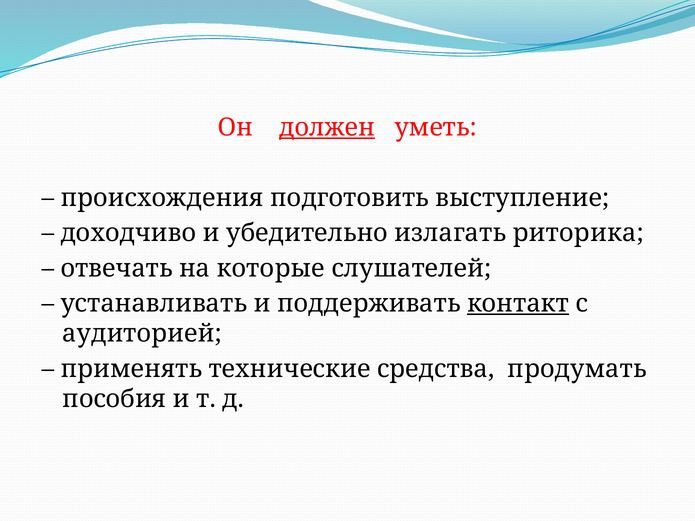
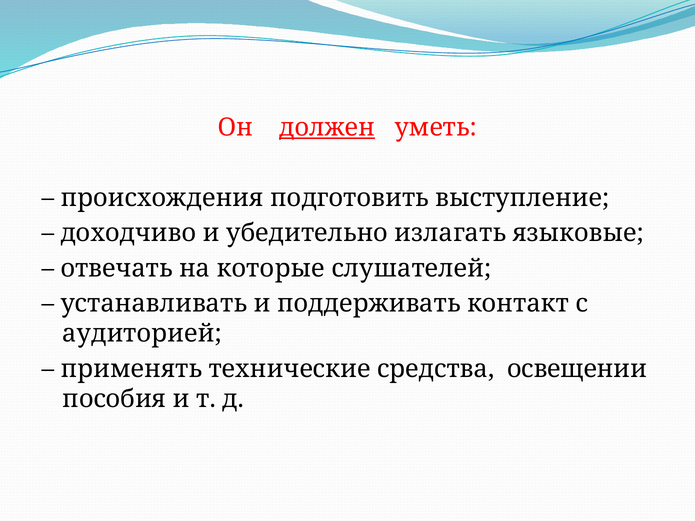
риторика: риторика -> языковые (578, 233)
контакт underline: present -> none (518, 304)
продумать: продумать -> освещении (577, 369)
